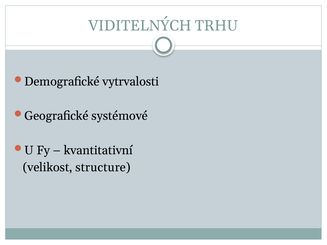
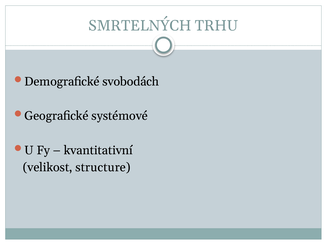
VIDITELNÝCH: VIDITELNÝCH -> SMRTELNÝCH (140, 26)
vytrvalosti: vytrvalosti -> svobodách (131, 82)
